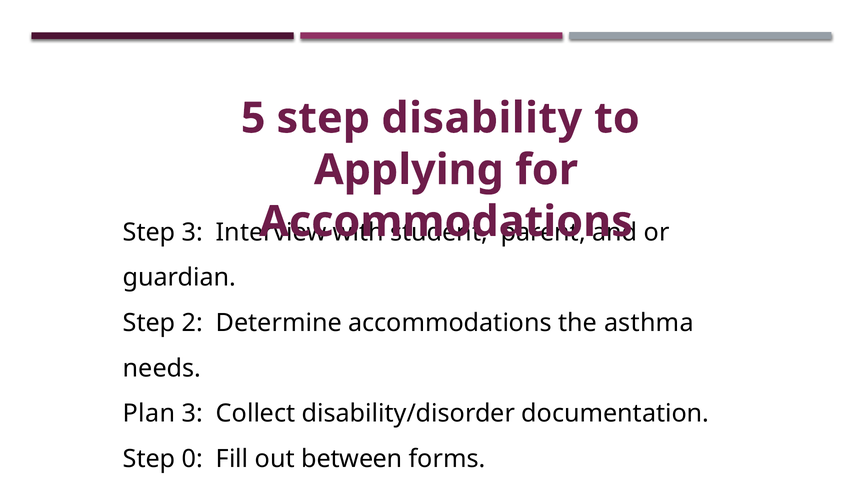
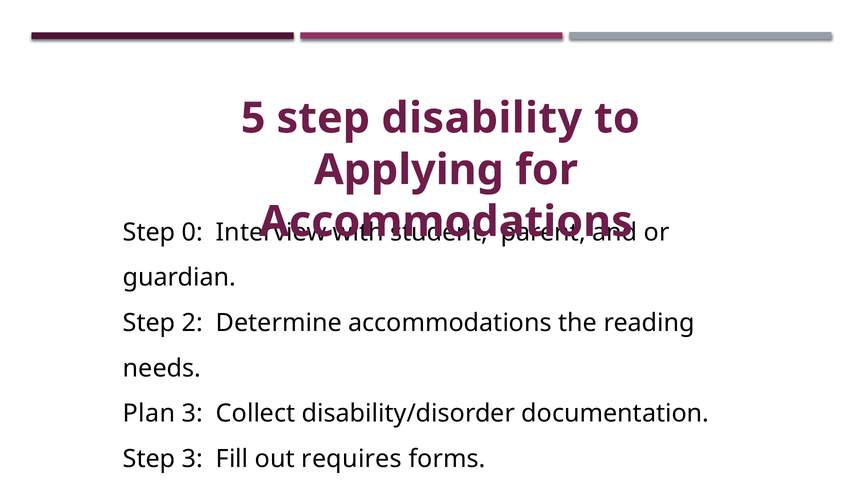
Step 3: 3 -> 0 (192, 233)
asthma: asthma -> reading (649, 323)
Step 0: 0 -> 3 (192, 459)
between: between -> requires (352, 459)
